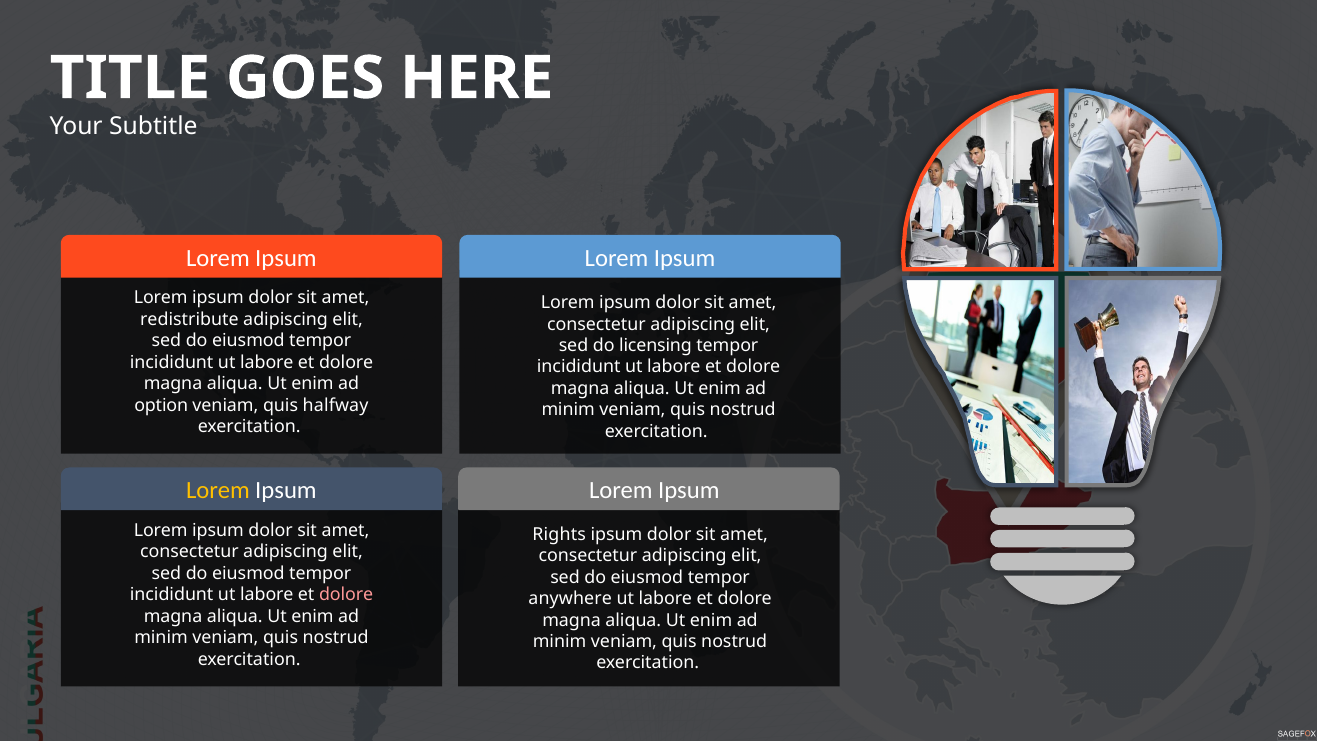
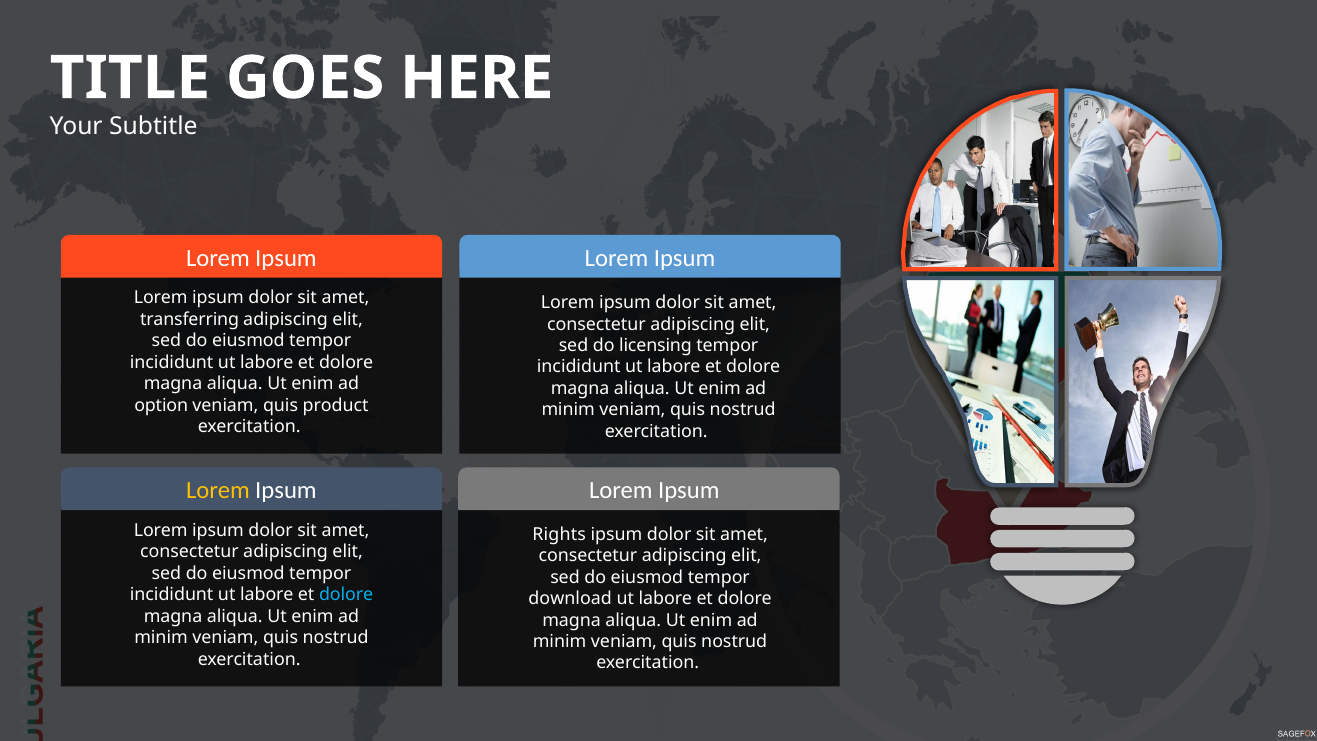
redistribute: redistribute -> transferring (190, 319)
halfway: halfway -> product (336, 405)
dolore colour: pink -> light blue (346, 595)
anywhere: anywhere -> download (570, 599)
